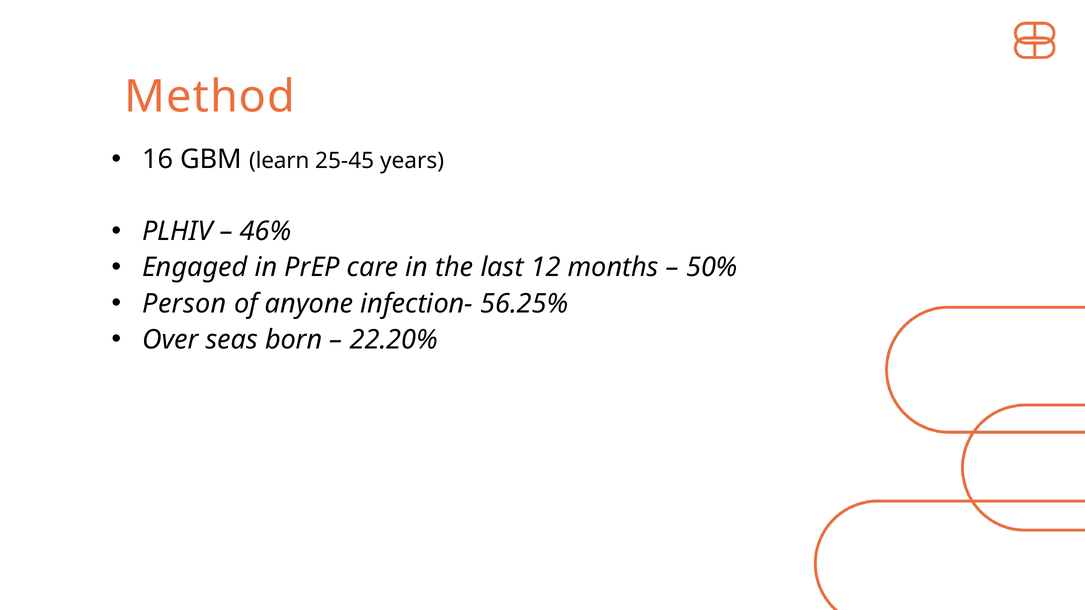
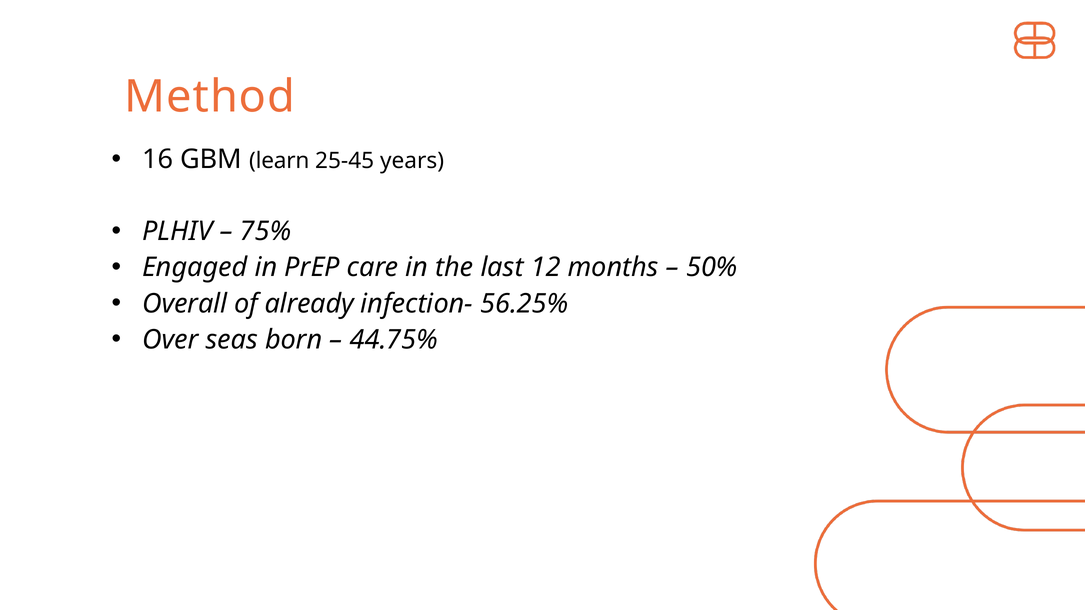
46%: 46% -> 75% (266, 232)
Person: Person -> Overall (185, 304)
anyone: anyone -> already (309, 304)
22.20%: 22.20% -> 44.75% (394, 340)
